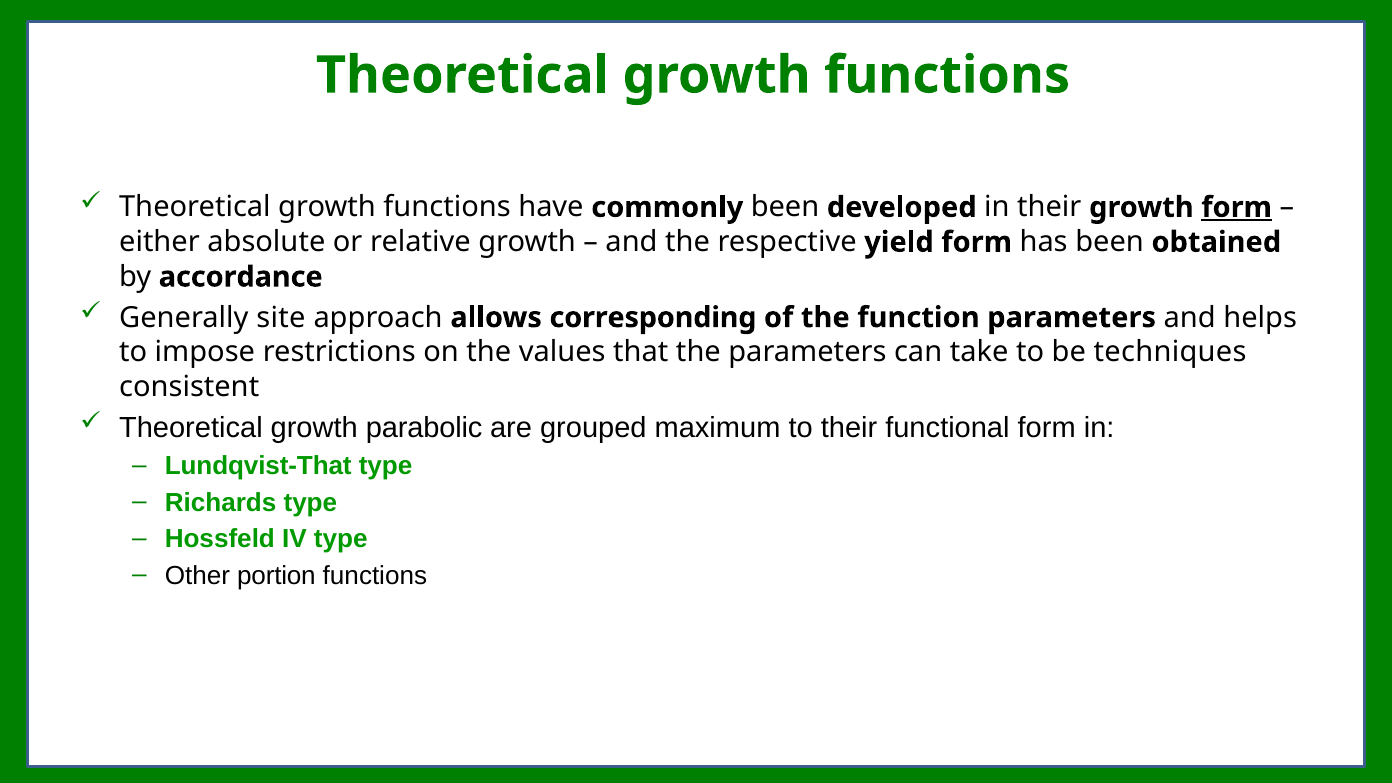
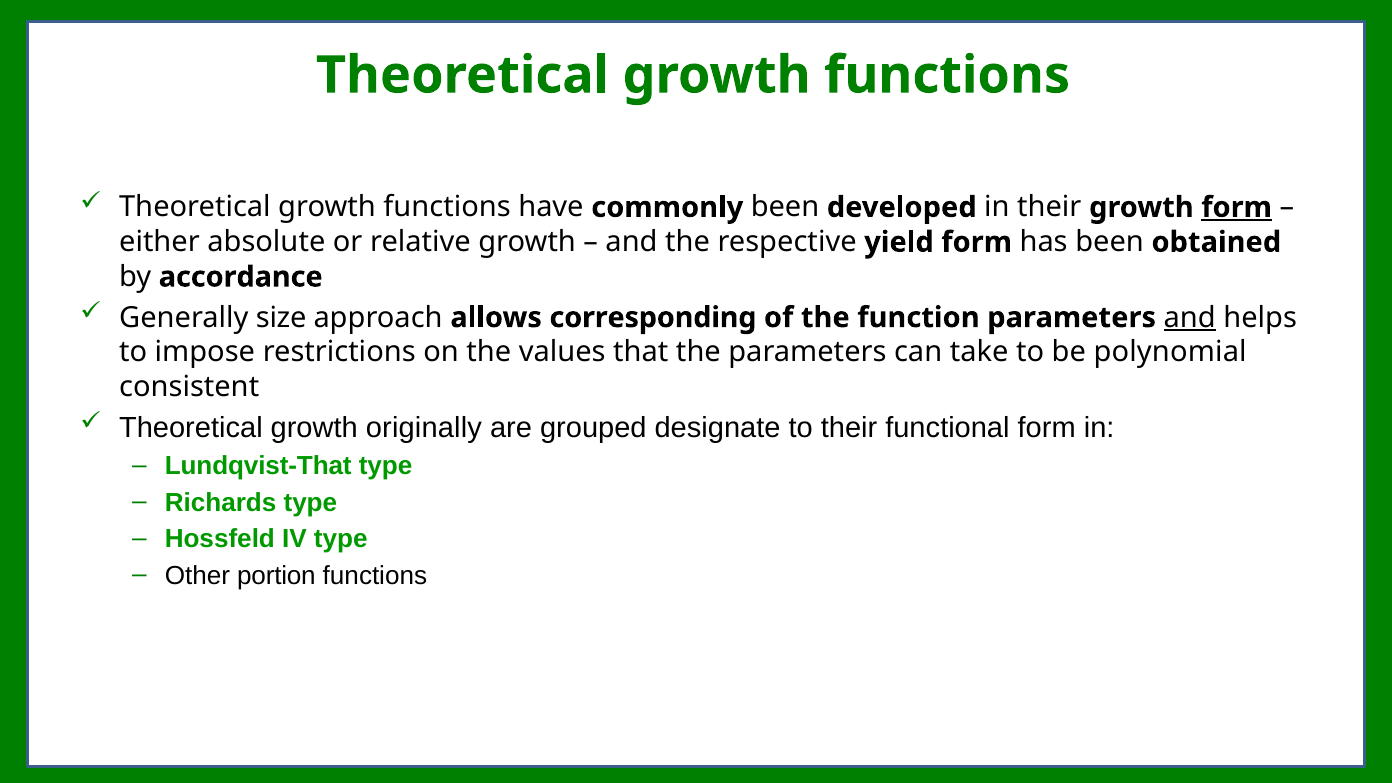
site: site -> size (281, 318)
and underline: none -> present (1190, 318)
techniques: techniques -> polynomial (1170, 352)
parabolic: parabolic -> originally (424, 428)
maximum: maximum -> designate (718, 428)
